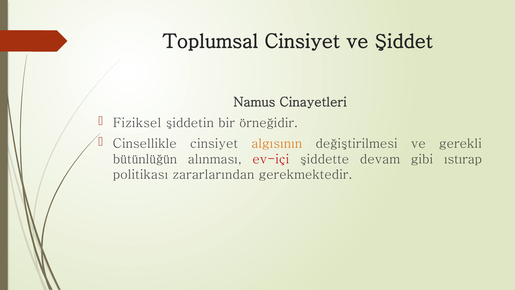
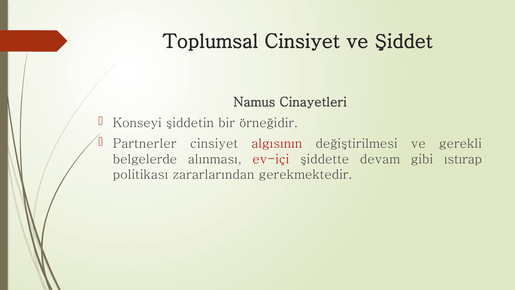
Fiziksel: Fiziksel -> Konseyi (137, 123)
Cinsellikle: Cinsellikle -> Partnerler (145, 144)
algısının colour: orange -> red (277, 144)
bütünlüğün: bütünlüğün -> belgelerde (145, 159)
